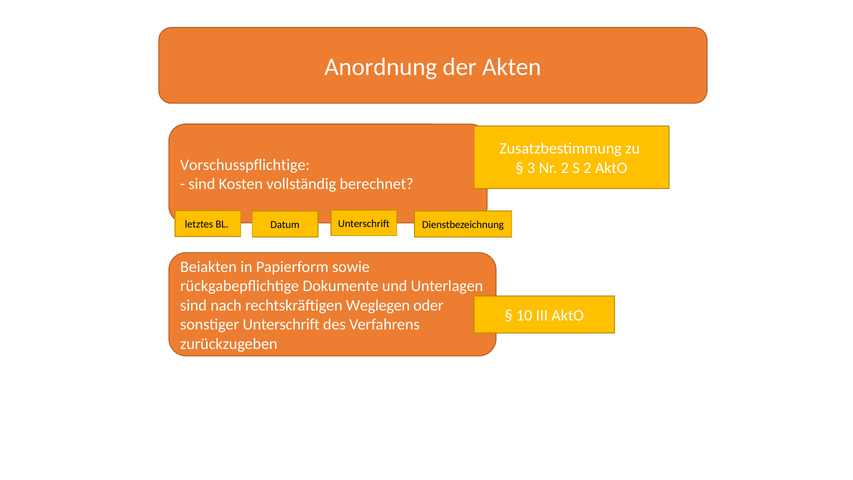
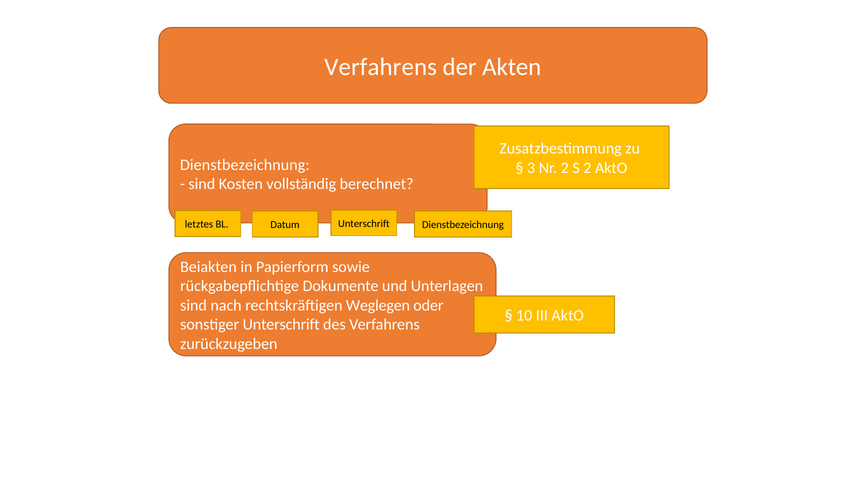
Anordnung: Anordnung -> Verfahrens (381, 67)
Vorschusspflichtige: Vorschusspflichtige -> Dienstbezeichnung (245, 165)
